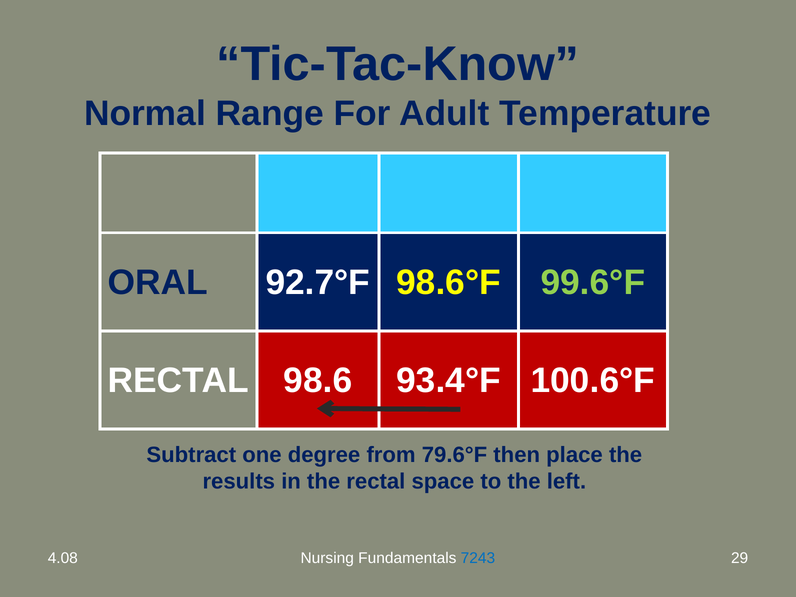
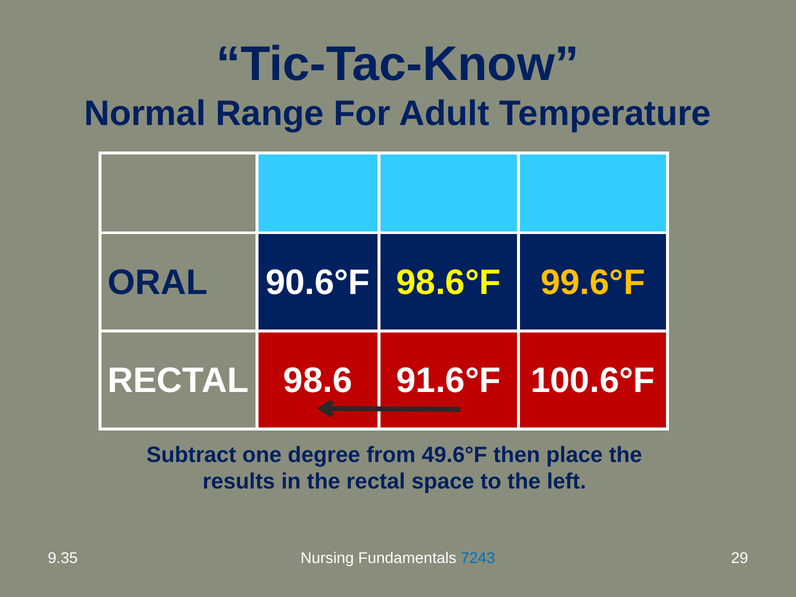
92.7°F: 92.7°F -> 90.6°F (318, 282)
99.6°F colour: light green -> yellow (593, 282)
93.4°F: 93.4°F -> 91.6°F (449, 381)
79.6°F: 79.6°F -> 49.6°F (454, 455)
4.08: 4.08 -> 9.35 (63, 558)
